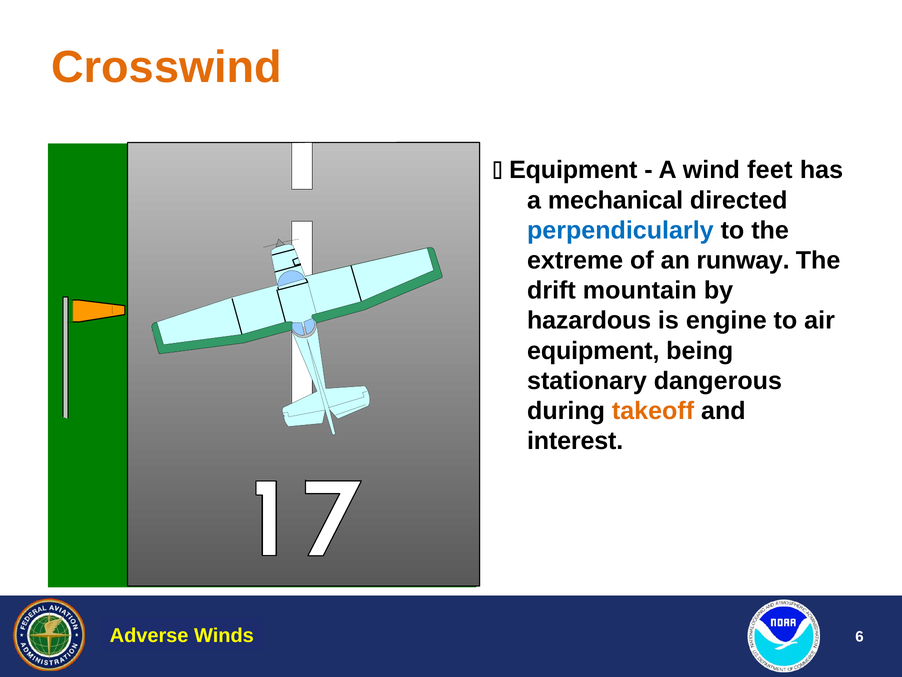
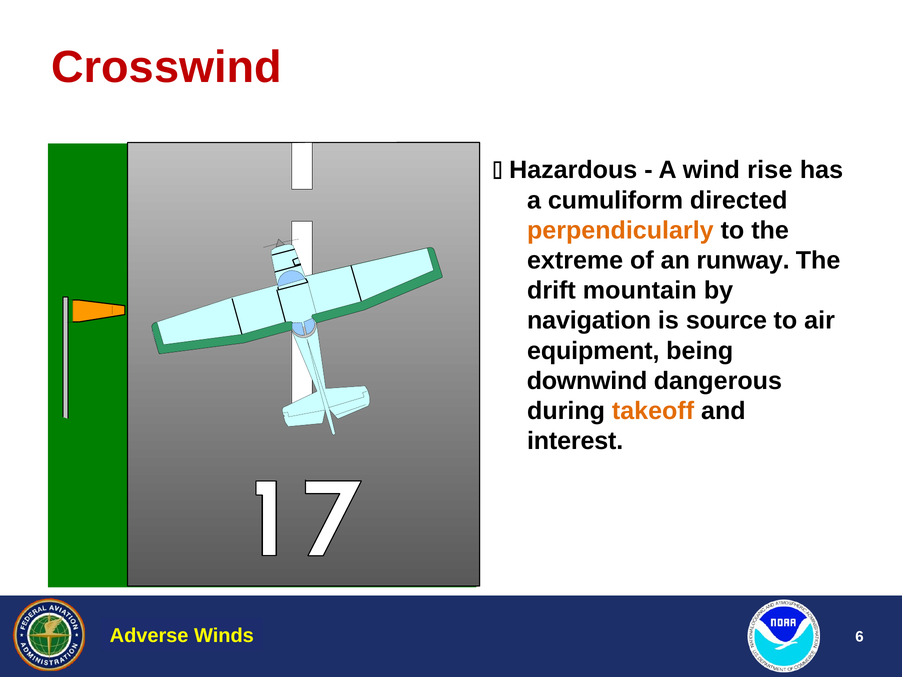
Crosswind colour: orange -> red (166, 67)
Equipment: Equipment -> Hazardous (573, 170)
feet: feet -> rise (770, 170)
mechanical: mechanical -> cumuliform (616, 200)
perpendicularly colour: blue -> orange (620, 230)
hazardous: hazardous -> navigation (589, 320)
engine: engine -> source (726, 320)
stationary: stationary -> downwind (587, 381)
